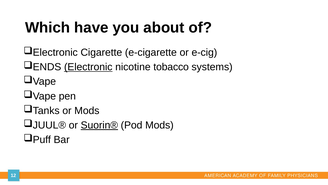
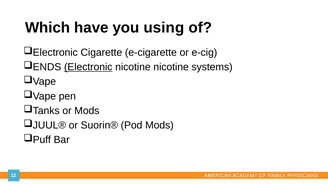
about: about -> using (164, 28)
nicotine tobacco: tobacco -> nicotine (171, 67)
Suorin® underline: present -> none (99, 125)
